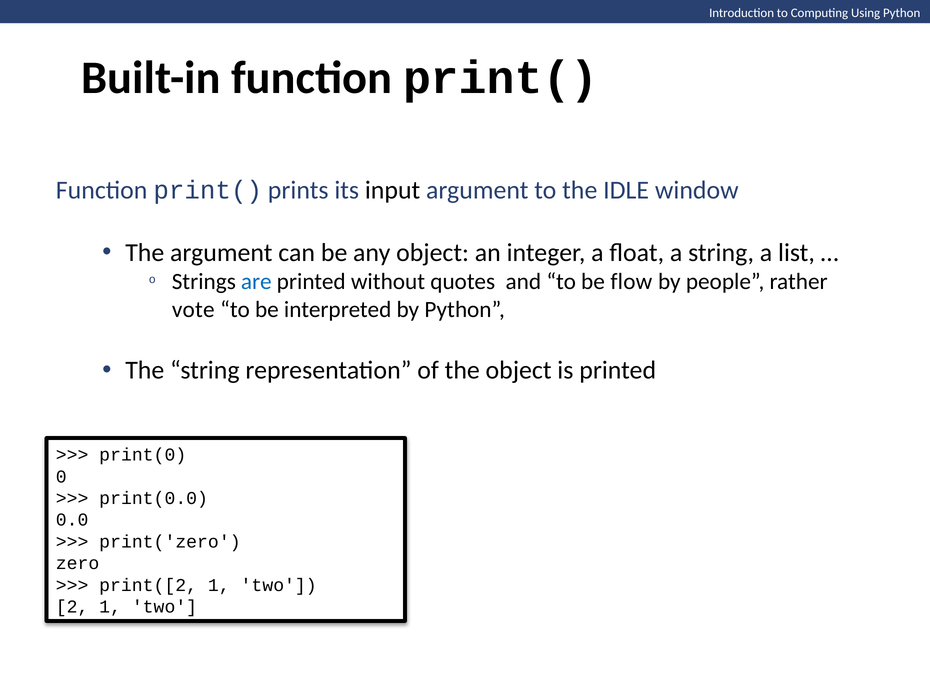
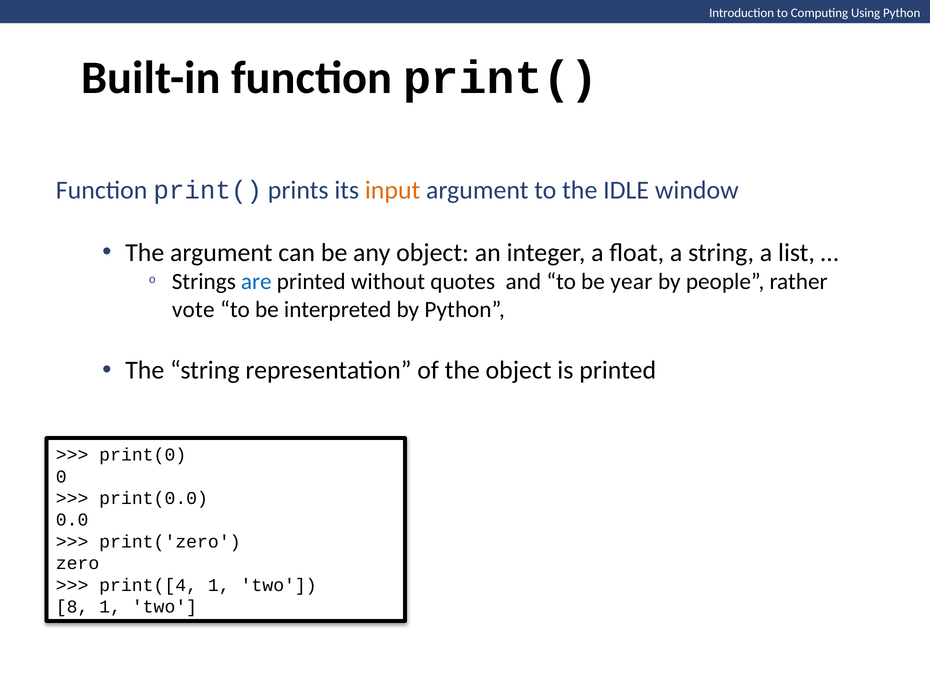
input colour: black -> orange (393, 190)
flow: flow -> year (631, 282)
print([2: print([2 -> print([4 (148, 585)
2: 2 -> 8 (72, 606)
